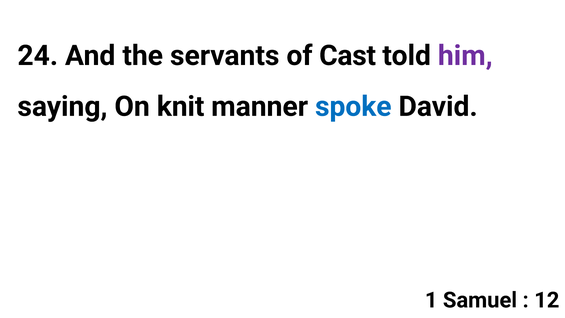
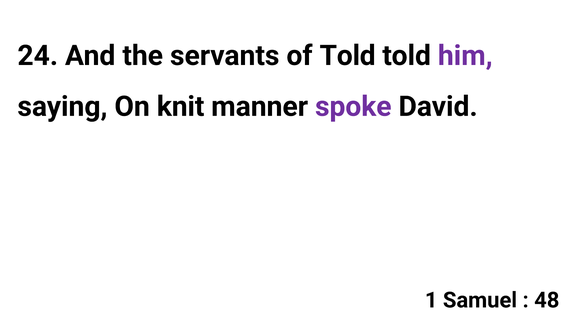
of Cast: Cast -> Told (348, 56)
spoke colour: blue -> purple (353, 106)
12: 12 -> 48 (547, 300)
